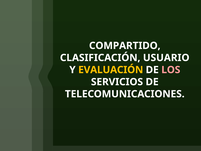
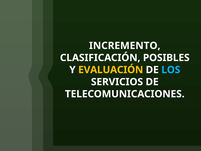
COMPARTIDO: COMPARTIDO -> INCREMENTO (125, 46)
USUARIO: USUARIO -> POSIBLES (166, 58)
LOS colour: pink -> light blue (171, 70)
